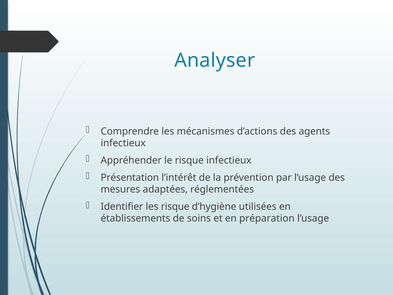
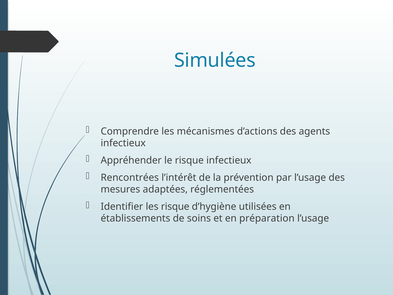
Analyser: Analyser -> Simulées (215, 60)
Présentation: Présentation -> Rencontrées (130, 177)
